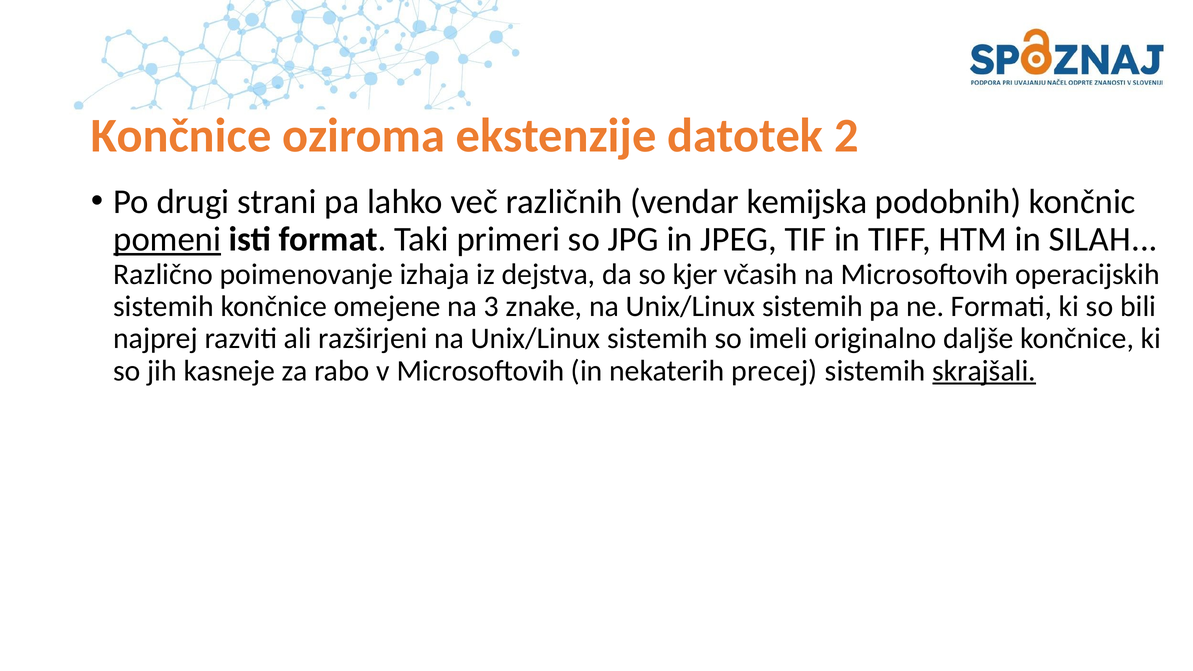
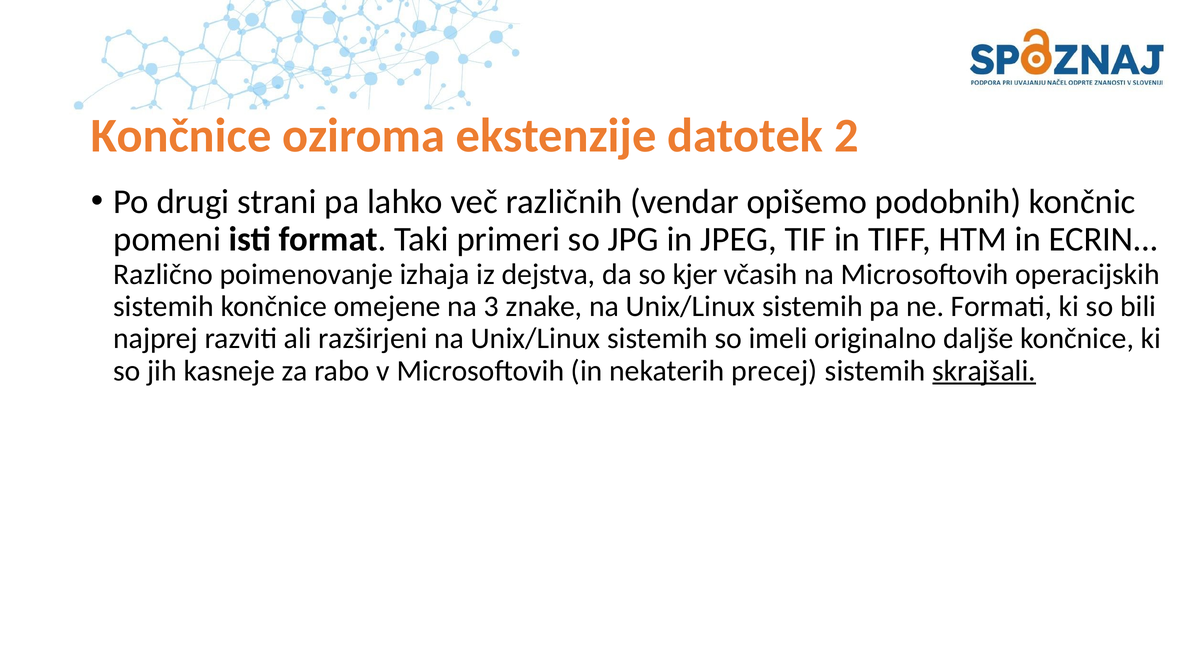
kemijska: kemijska -> opišemo (807, 202)
pomeni underline: present -> none (167, 239)
SILAH: SILAH -> ECRIN (1104, 239)
